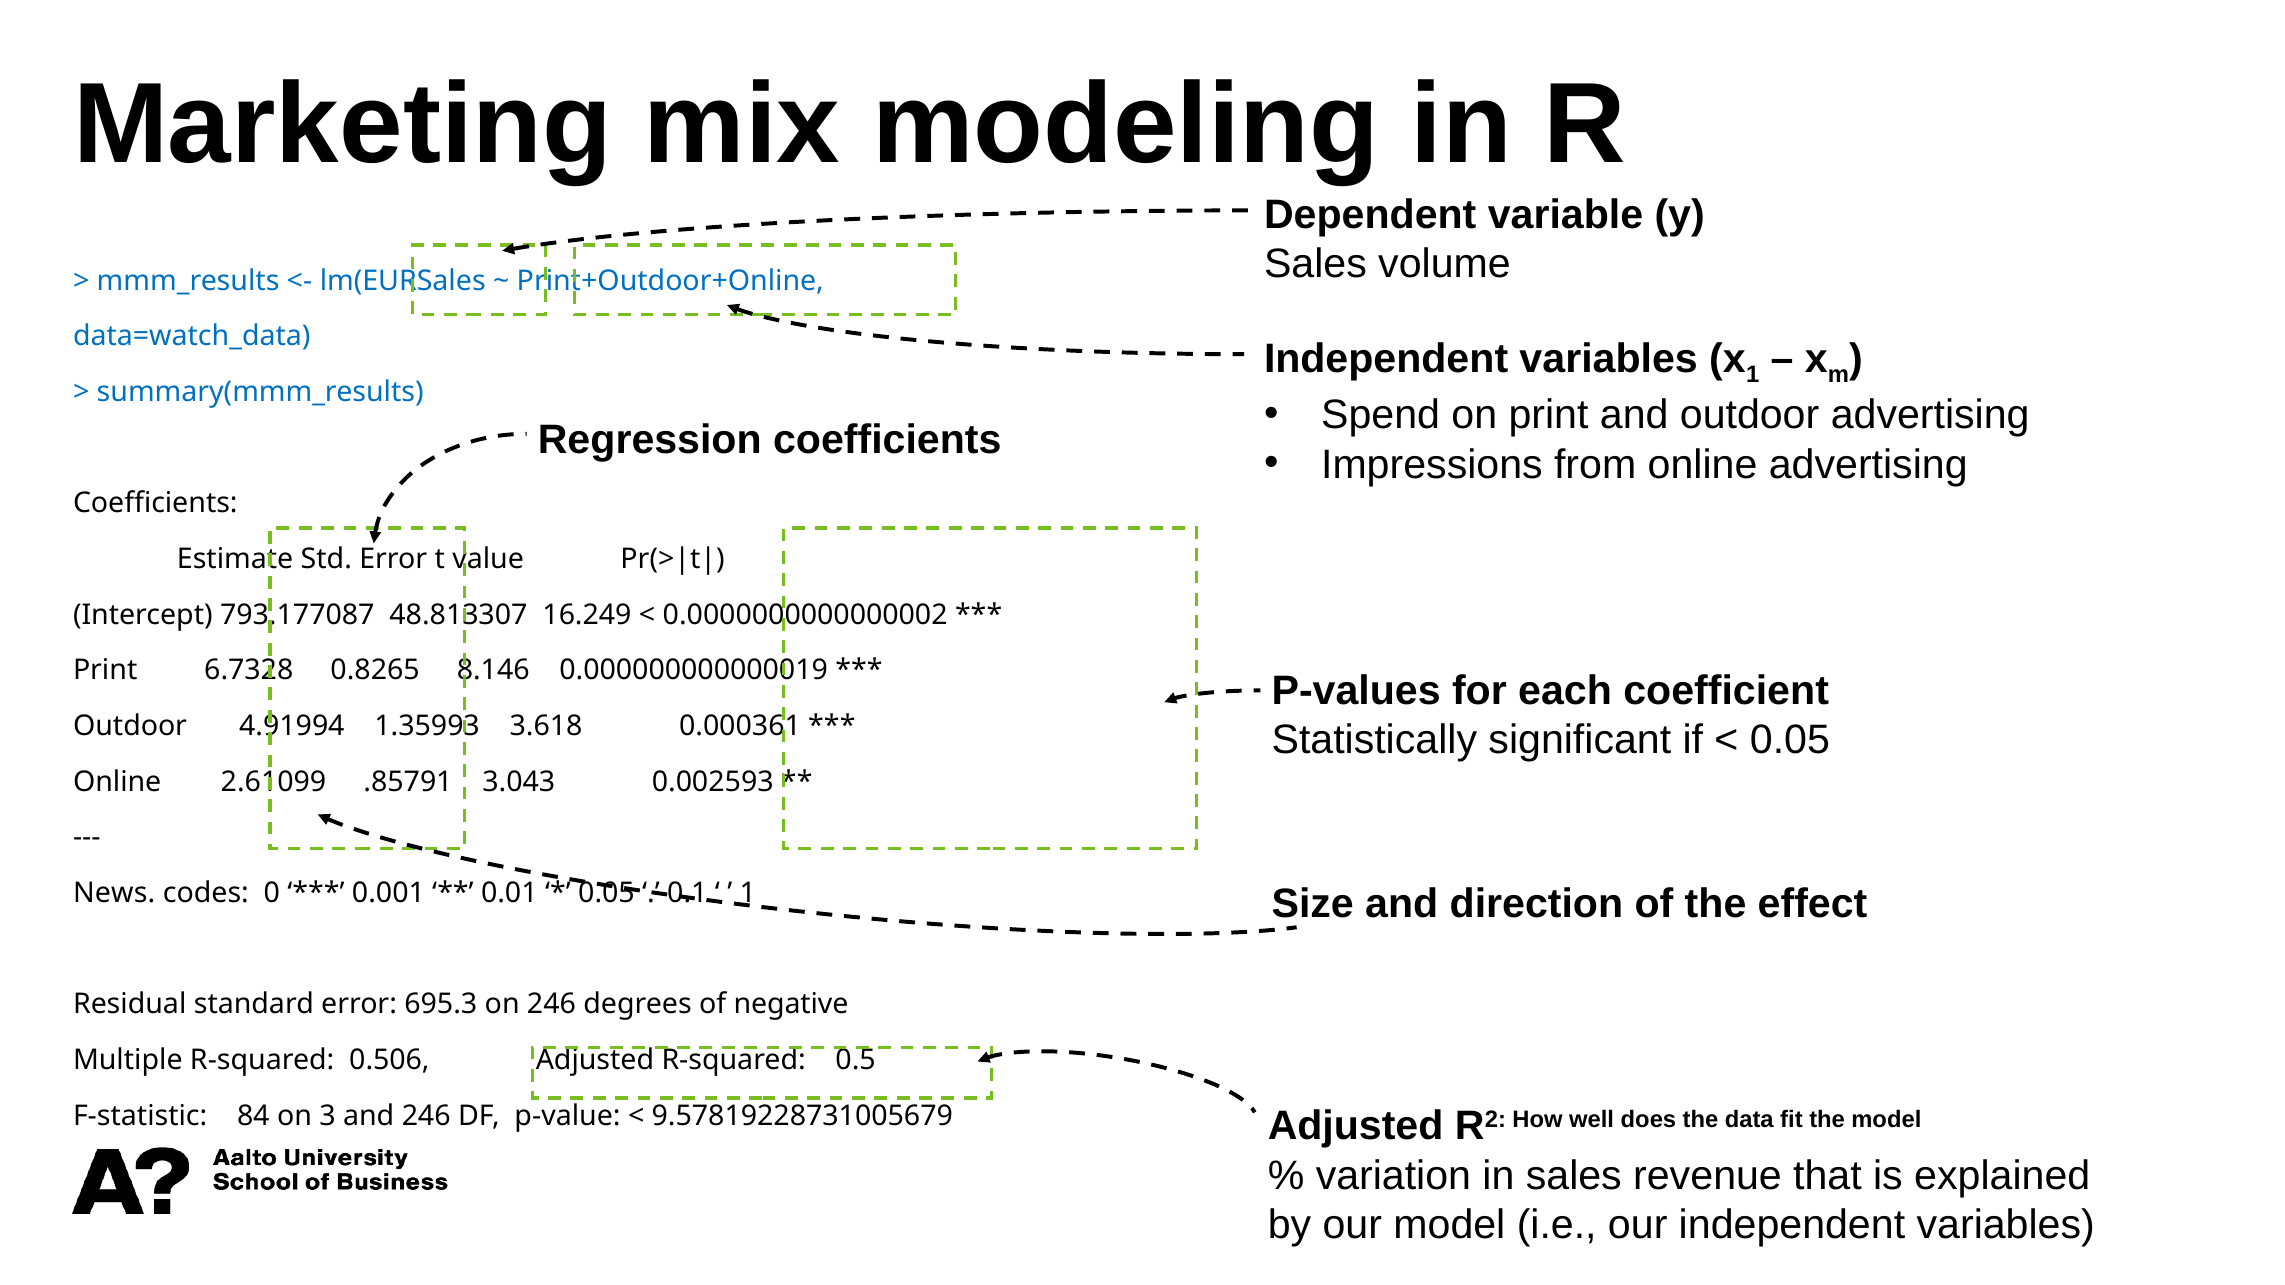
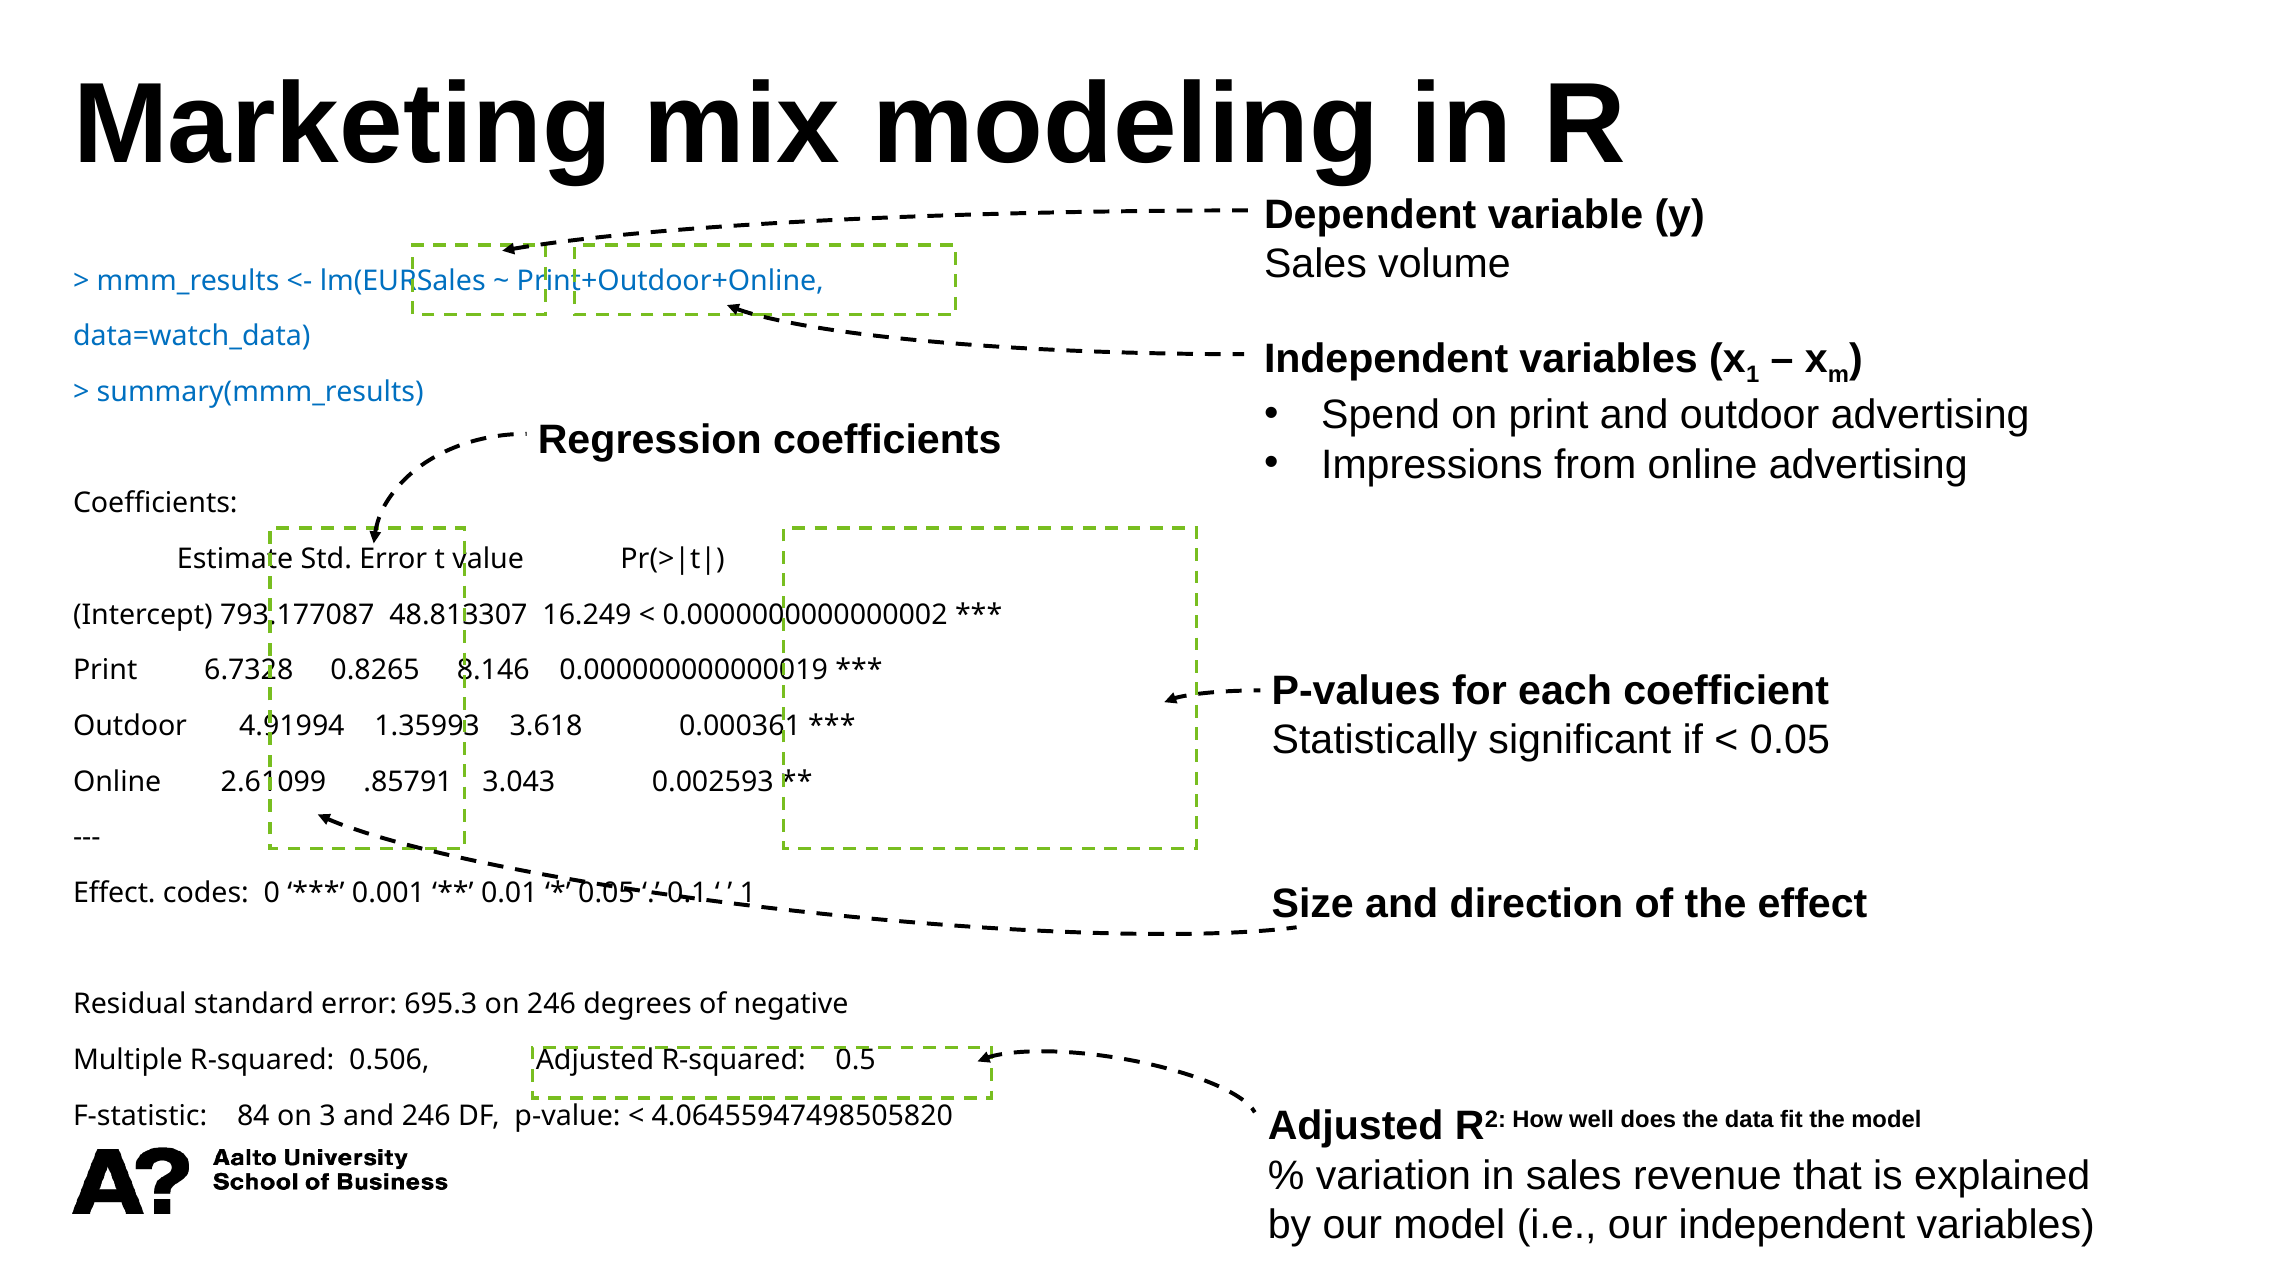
News: News -> Effect (114, 893)
9.57819228731005679: 9.57819228731005679 -> 4.06455947498505820 (802, 1116)
